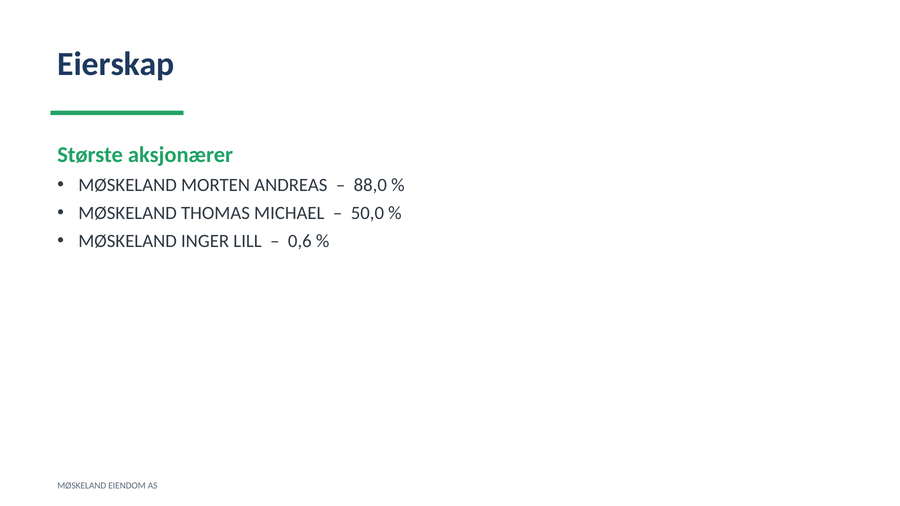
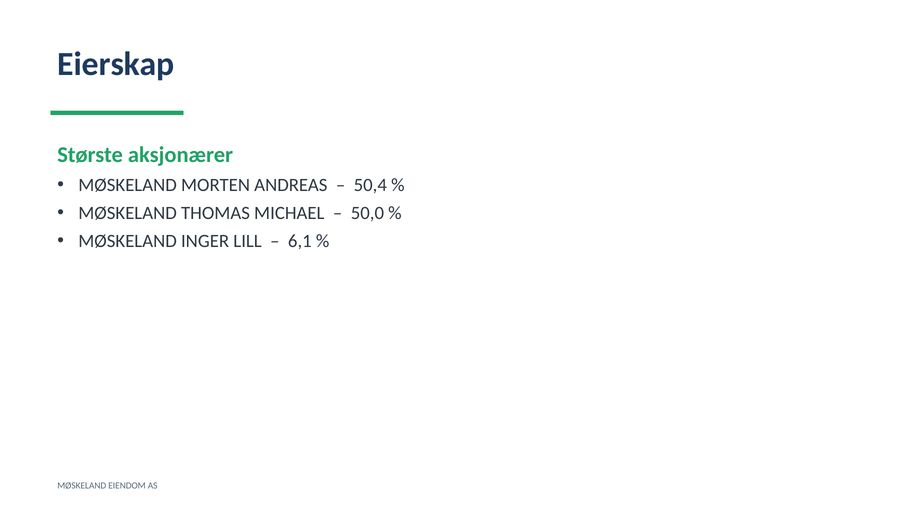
88,0: 88,0 -> 50,4 (370, 185)
0,6: 0,6 -> 6,1 (300, 241)
